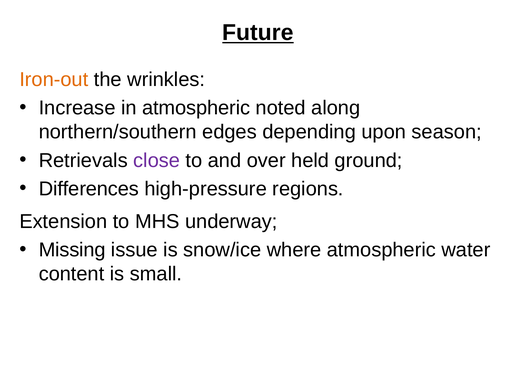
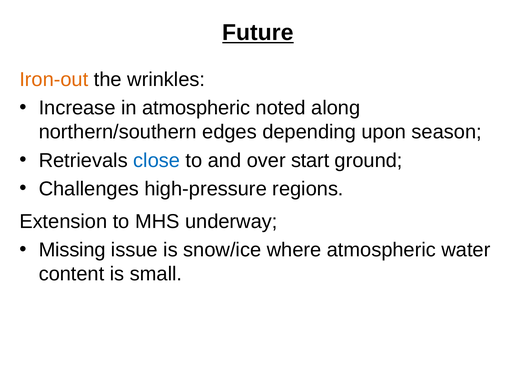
close colour: purple -> blue (157, 160)
held: held -> start (310, 160)
Differences: Differences -> Challenges (89, 189)
